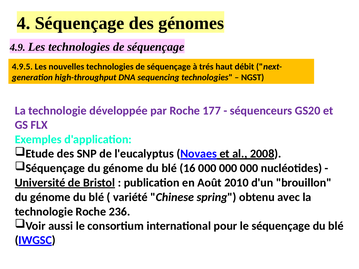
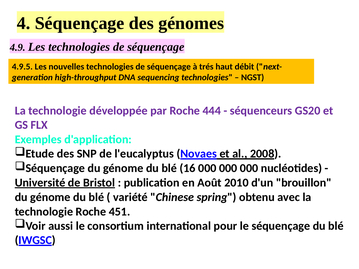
177: 177 -> 444 (212, 111)
236: 236 -> 451 (120, 212)
